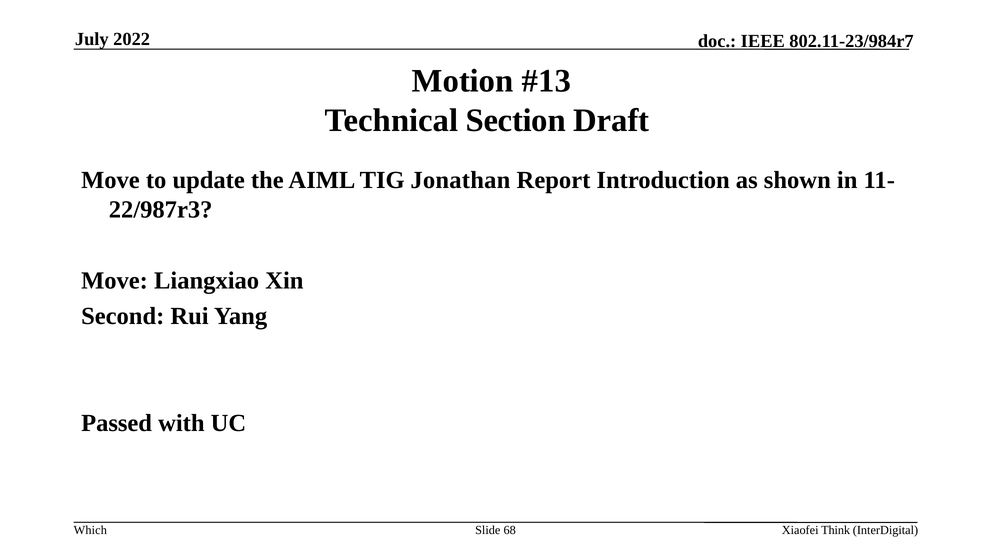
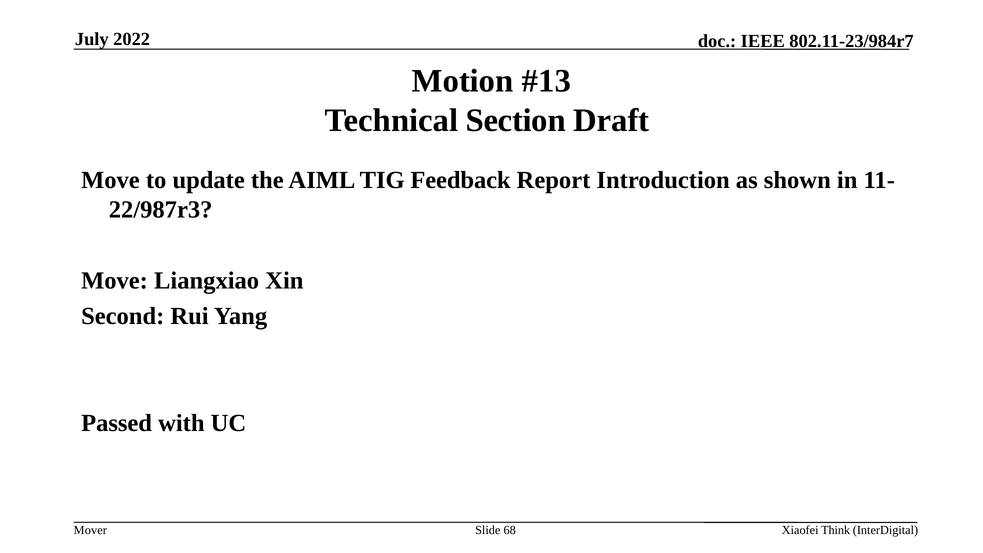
Jonathan: Jonathan -> Feedback (461, 180)
Which: Which -> Mover (90, 530)
